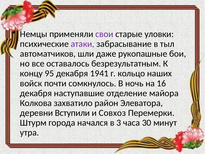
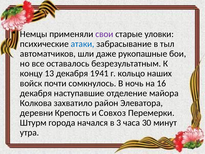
атаки colour: purple -> blue (83, 44)
95: 95 -> 13 (49, 73)
Вступили: Вступили -> Крепость (72, 113)
